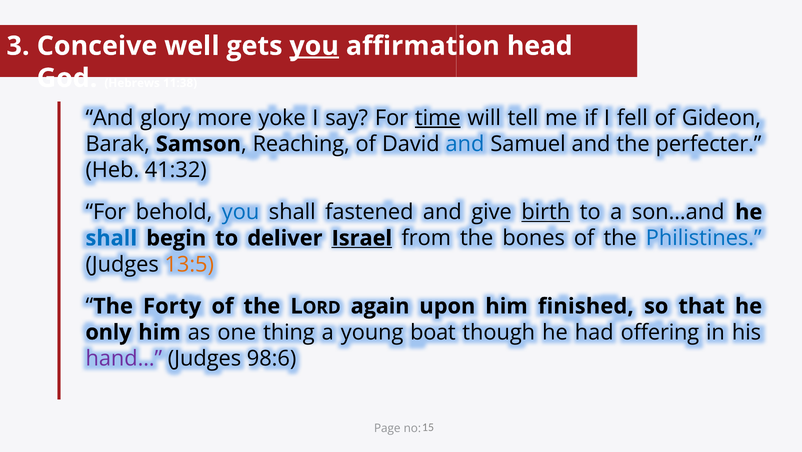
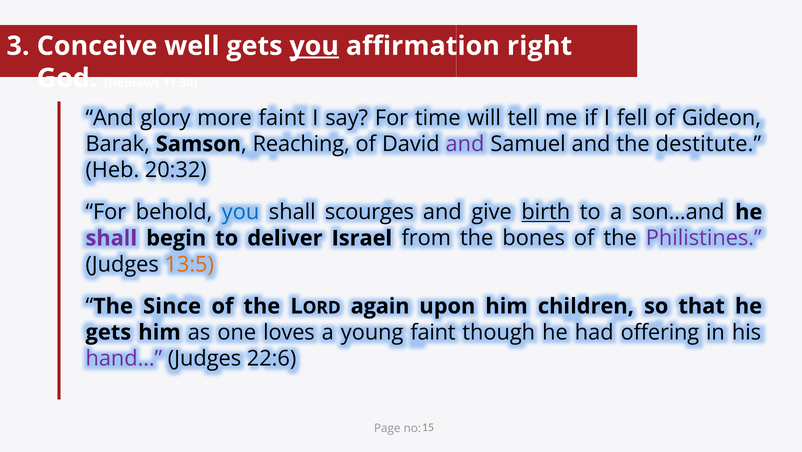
head: head -> right (540, 46)
more yoke: yoke -> faint (282, 118)
time underline: present -> none (438, 118)
and colour: blue -> purple (465, 144)
perfecter: perfecter -> destitute (708, 144)
41:32: 41:32 -> 20:32 (176, 170)
fastened: fastened -> scourges (369, 212)
shall colour: blue -> purple (111, 238)
Israel underline: present -> none (362, 238)
Philistines colour: blue -> purple (704, 238)
Forty: Forty -> Since (172, 306)
finished: finished -> children (586, 306)
only: only -> gets (108, 333)
thing: thing -> loves (289, 333)
young boat: boat -> faint (433, 333)
98:6: 98:6 -> 22:6 (272, 359)
